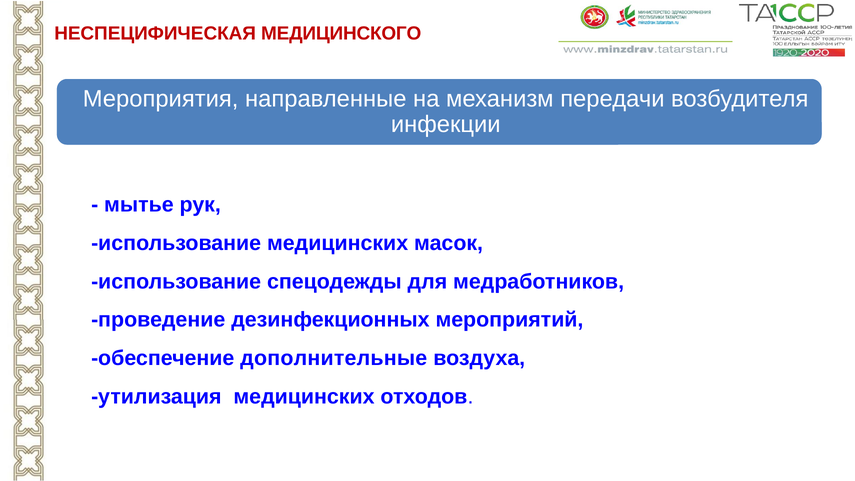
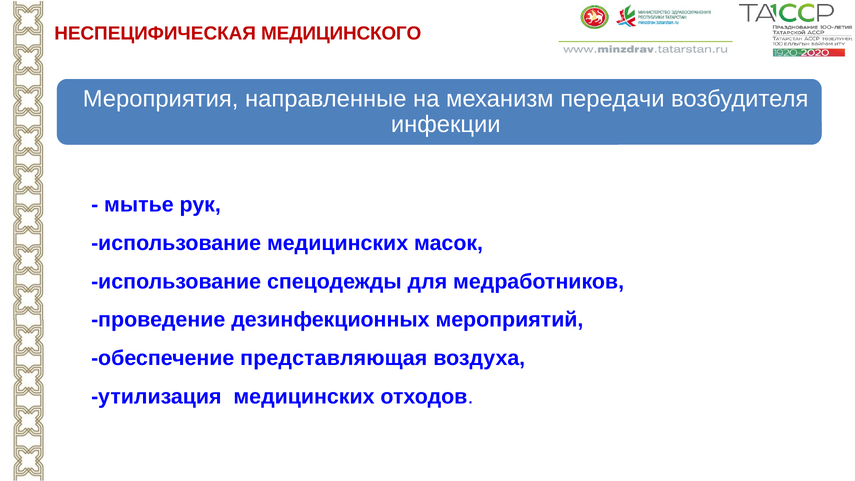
дополнительные: дополнительные -> представляющая (334, 358)
